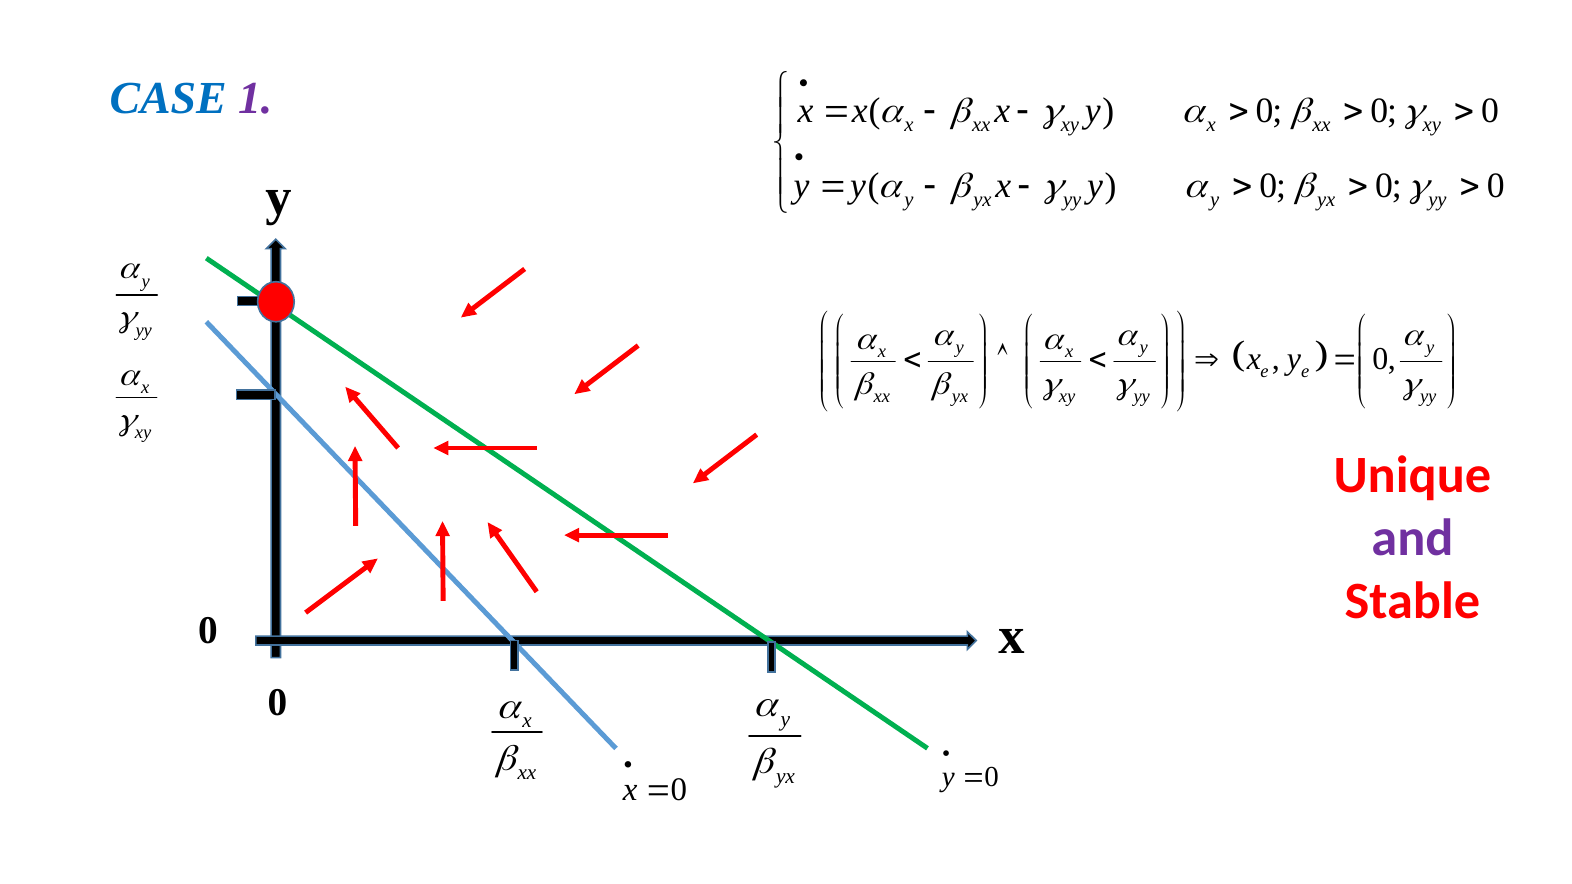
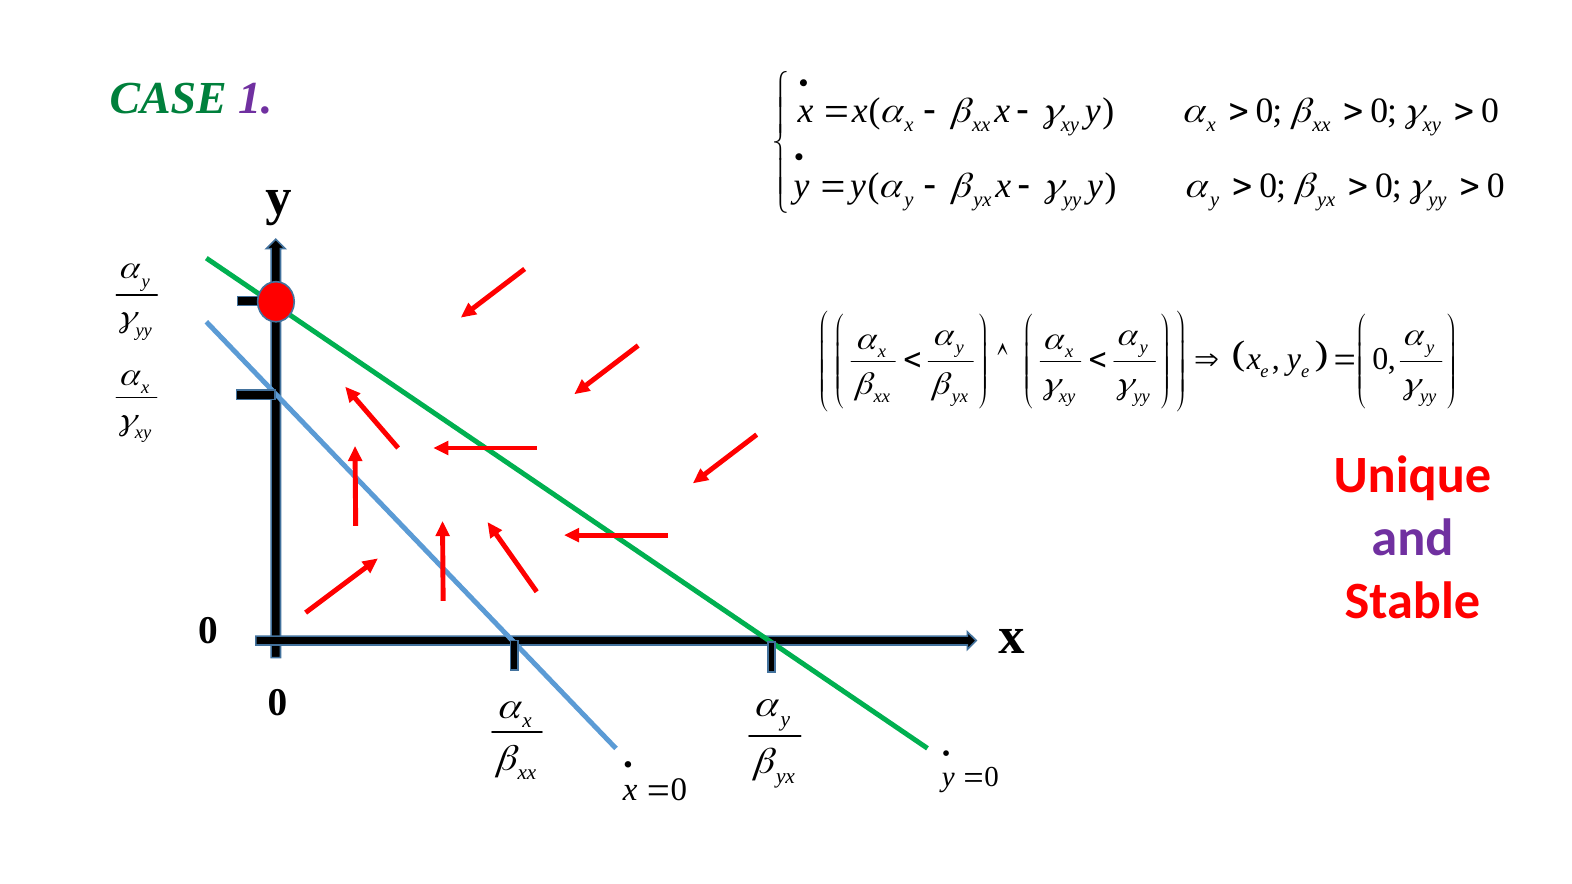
CASE colour: blue -> green (168, 98)
